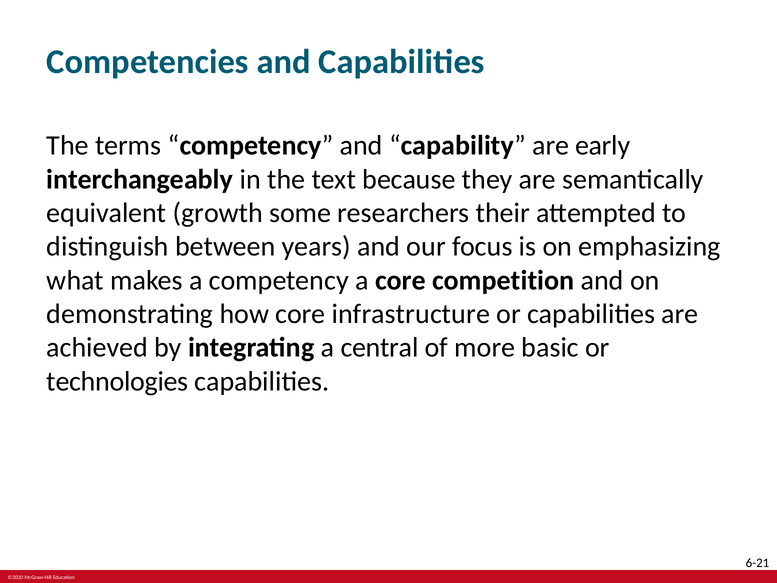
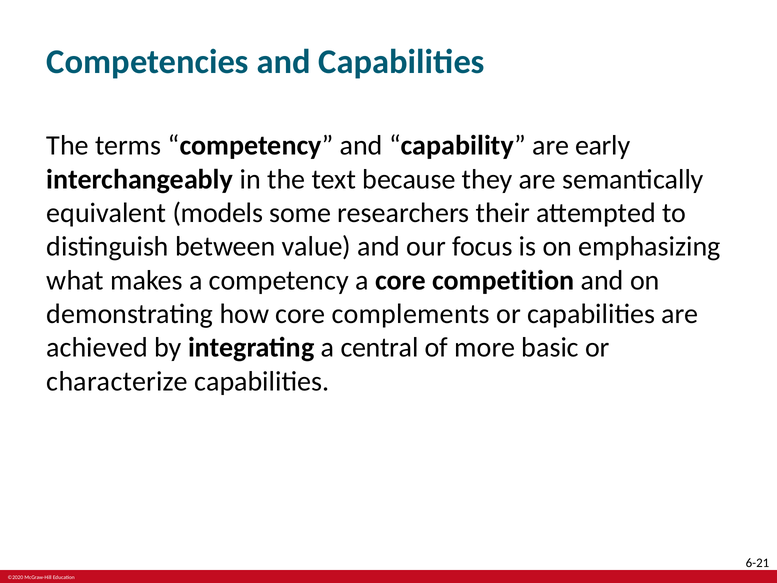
growth: growth -> models (218, 213)
years: years -> value (316, 247)
infrastructure: infrastructure -> complements (411, 314)
technologies: technologies -> characterize (117, 381)
